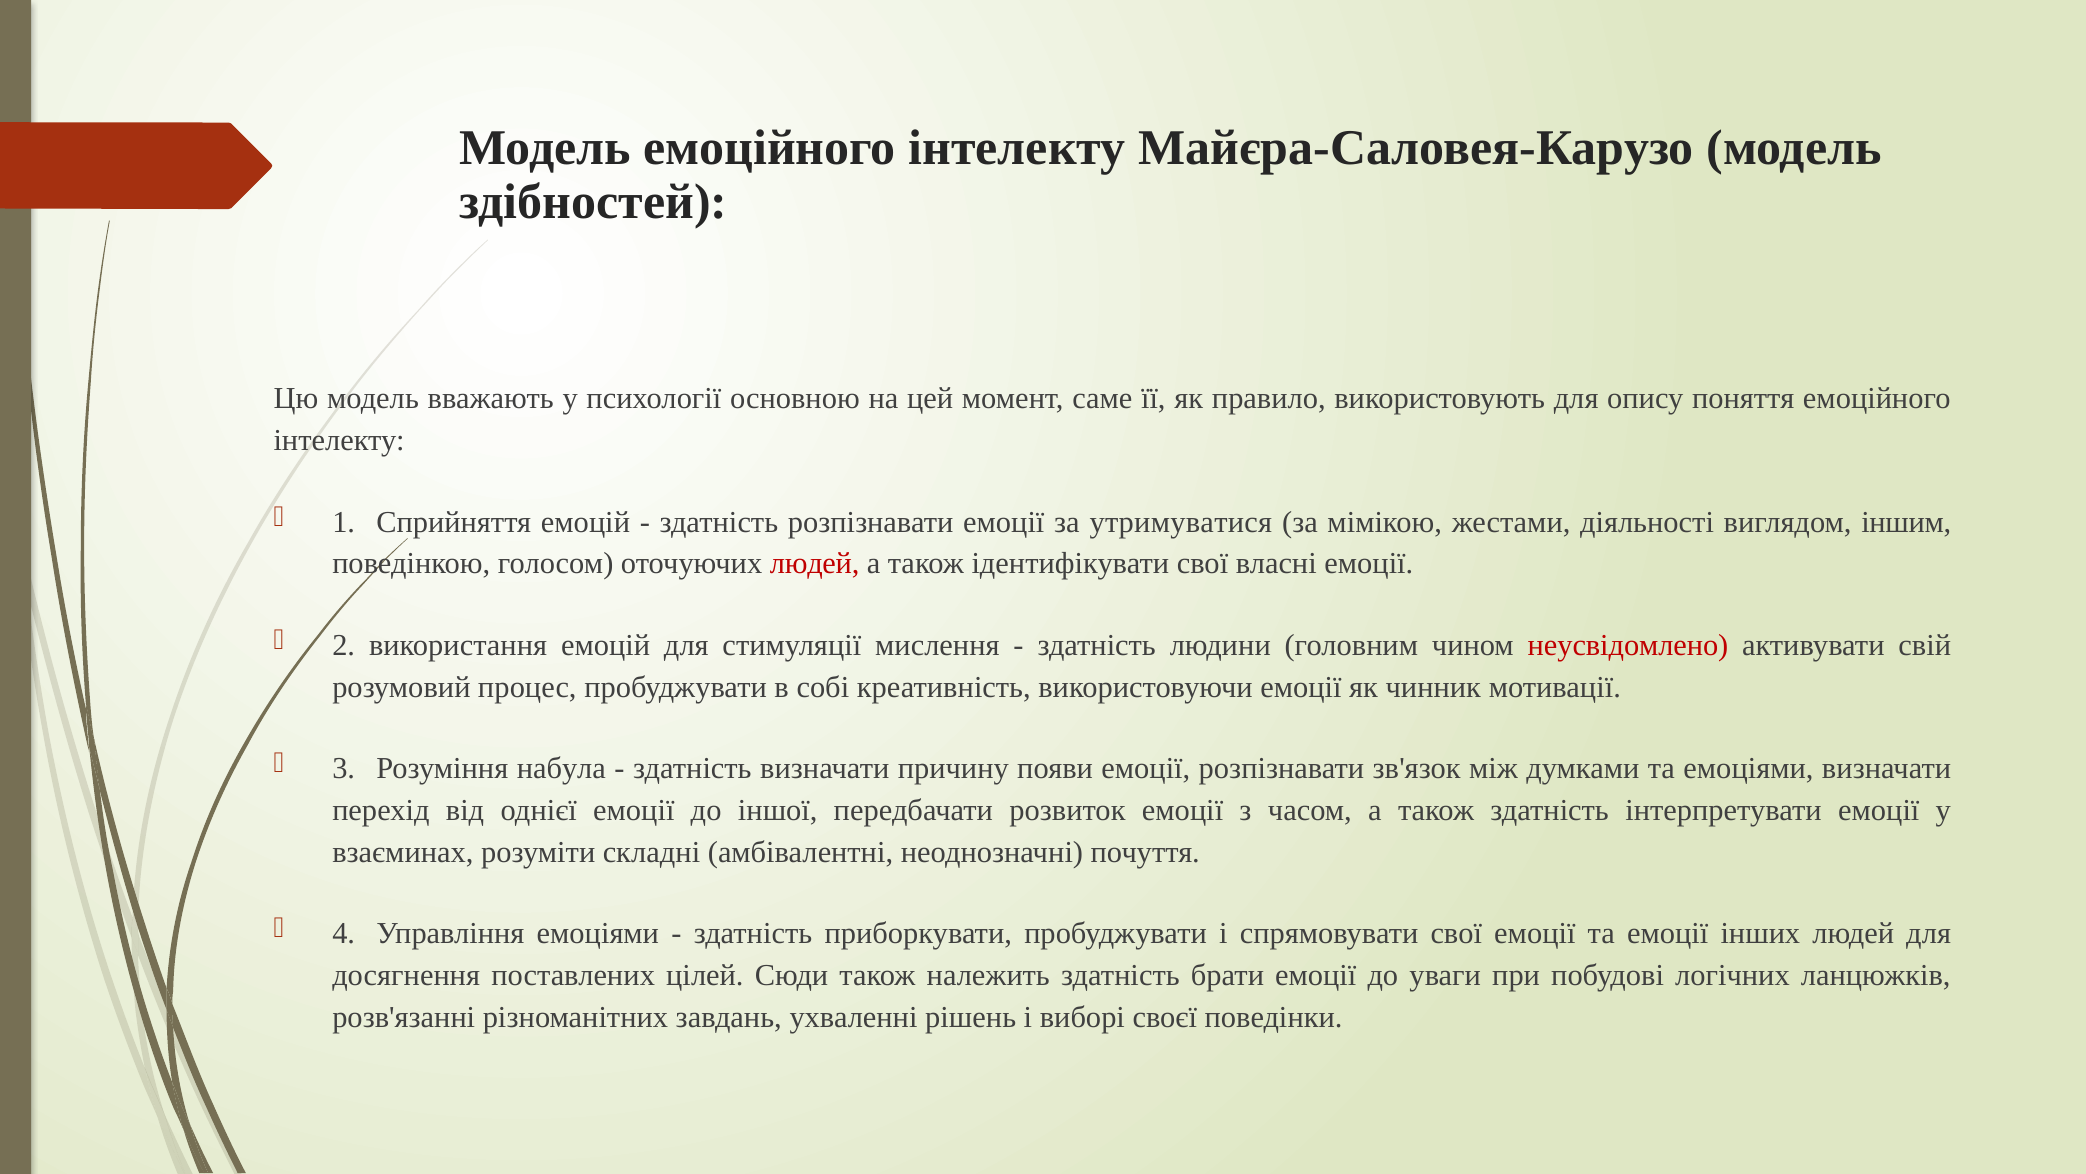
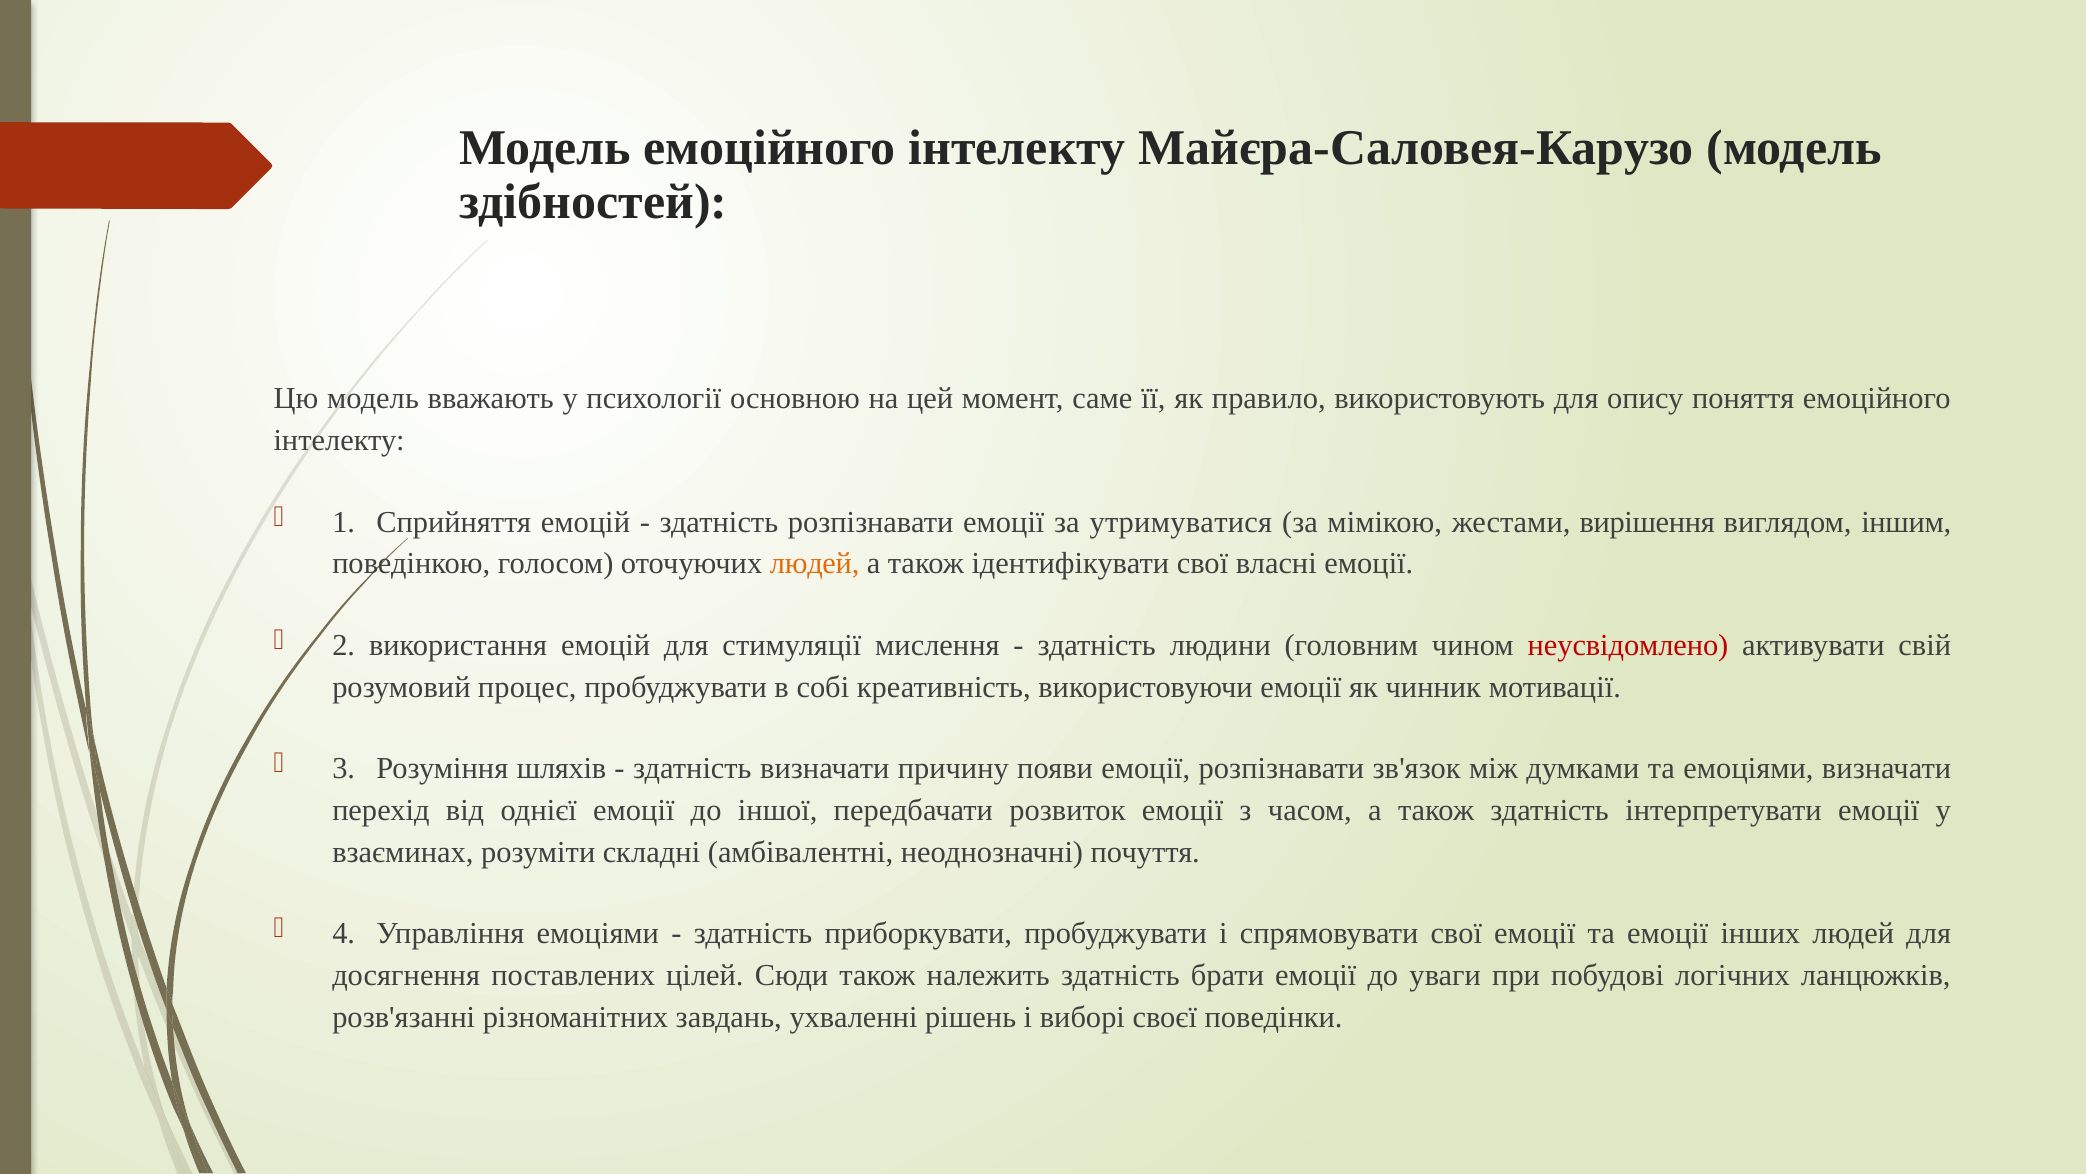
діяльності: діяльності -> вирішення (1647, 522)
людей colour: red -> orange (815, 564)
набула: набула -> шляхів (562, 768)
